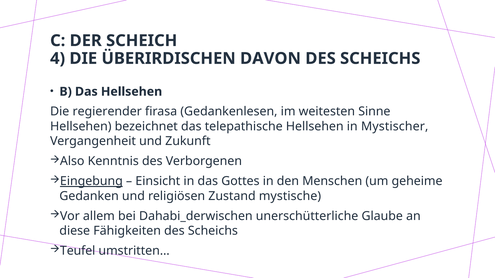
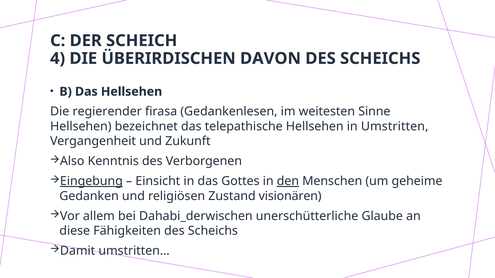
Mystischer: Mystischer -> Umstritten (395, 127)
den underline: none -> present (288, 181)
mystische: mystische -> visionären (290, 196)
Teufel: Teufel -> Damit (78, 251)
